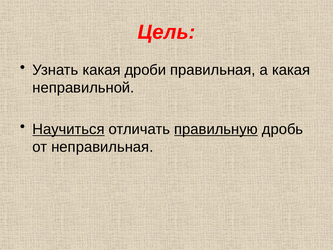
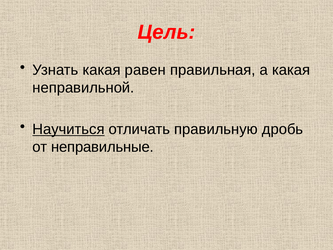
дроби: дроби -> равен (145, 70)
правильную underline: present -> none (216, 129)
неправильная: неправильная -> неправильные (102, 147)
